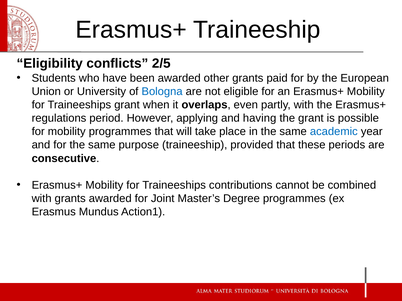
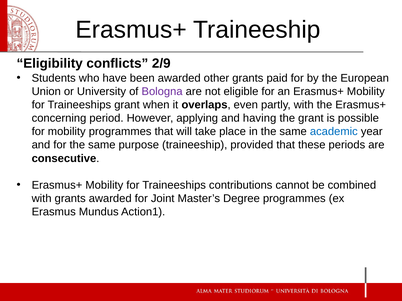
2/5: 2/5 -> 2/9 (161, 64)
Bologna colour: blue -> purple (162, 92)
regulations: regulations -> concerning (59, 118)
